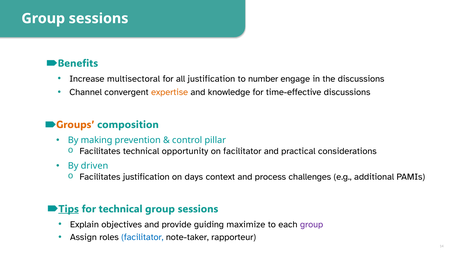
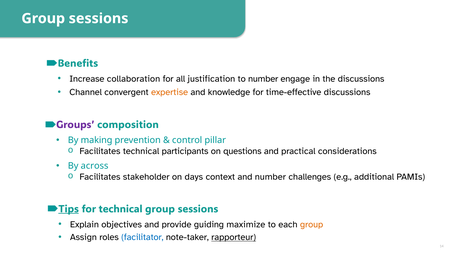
multisectoral: multisectoral -> collaboration (134, 79)
Groups colour: orange -> purple (75, 125)
opportunity: opportunity -> participants (185, 152)
on facilitator: facilitator -> questions (242, 152)
driven: driven -> across (95, 166)
Facilitates justification: justification -> stakeholder (146, 177)
and process: process -> number (270, 177)
group colour: purple -> orange (312, 225)
rapporteur underline: none -> present (234, 238)
